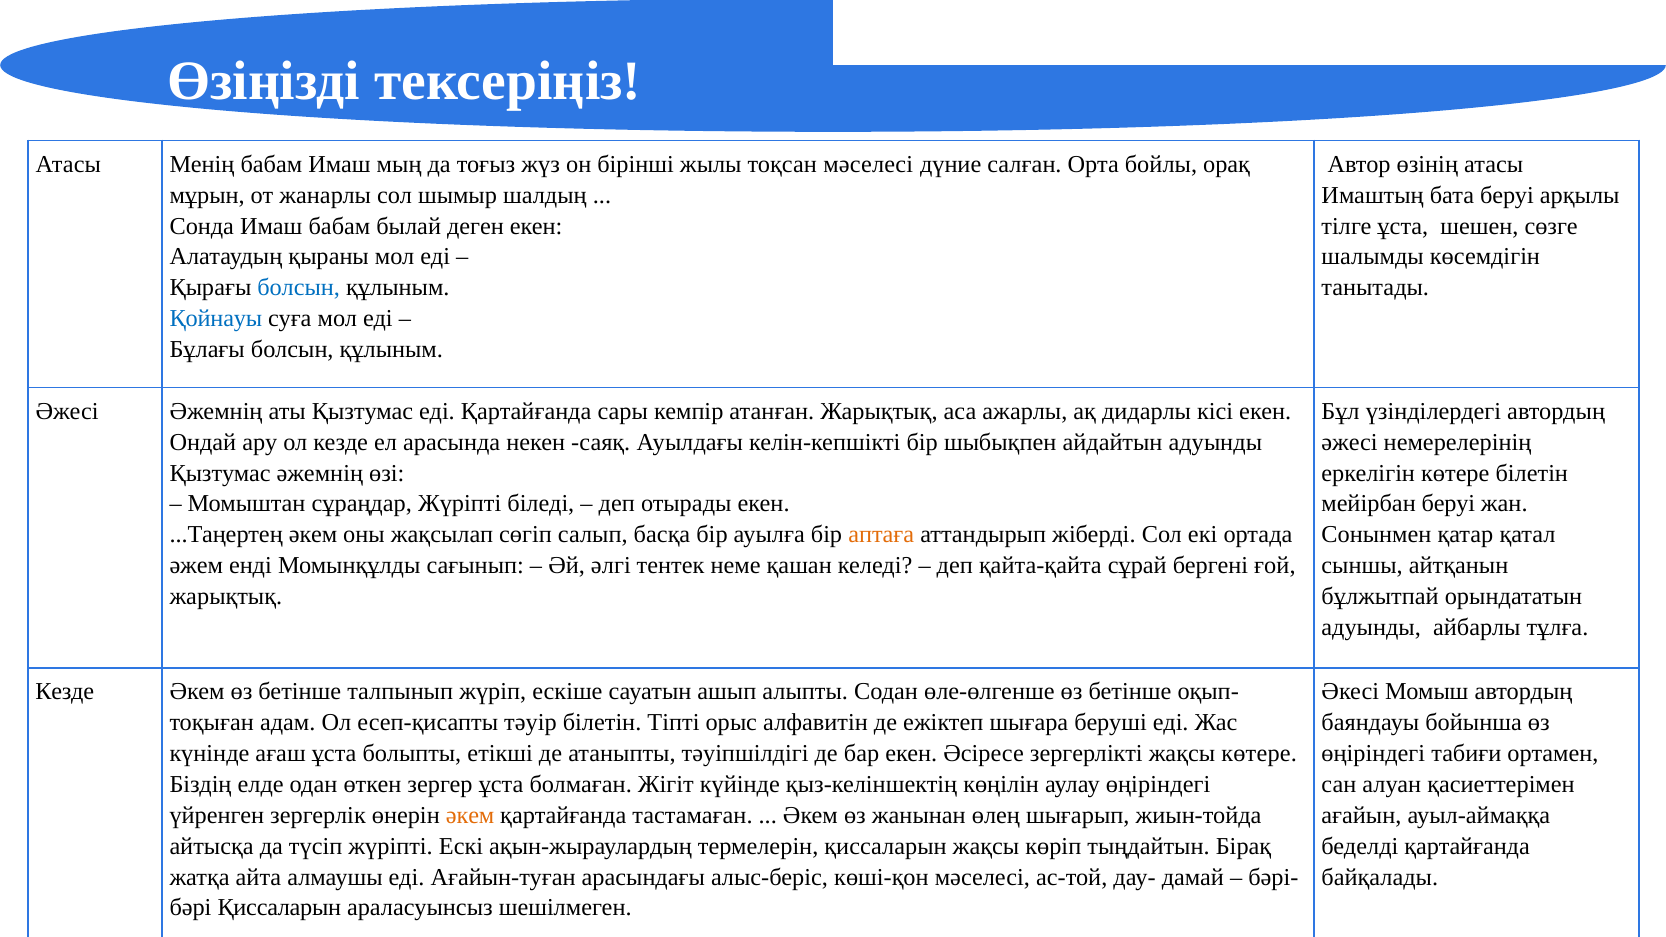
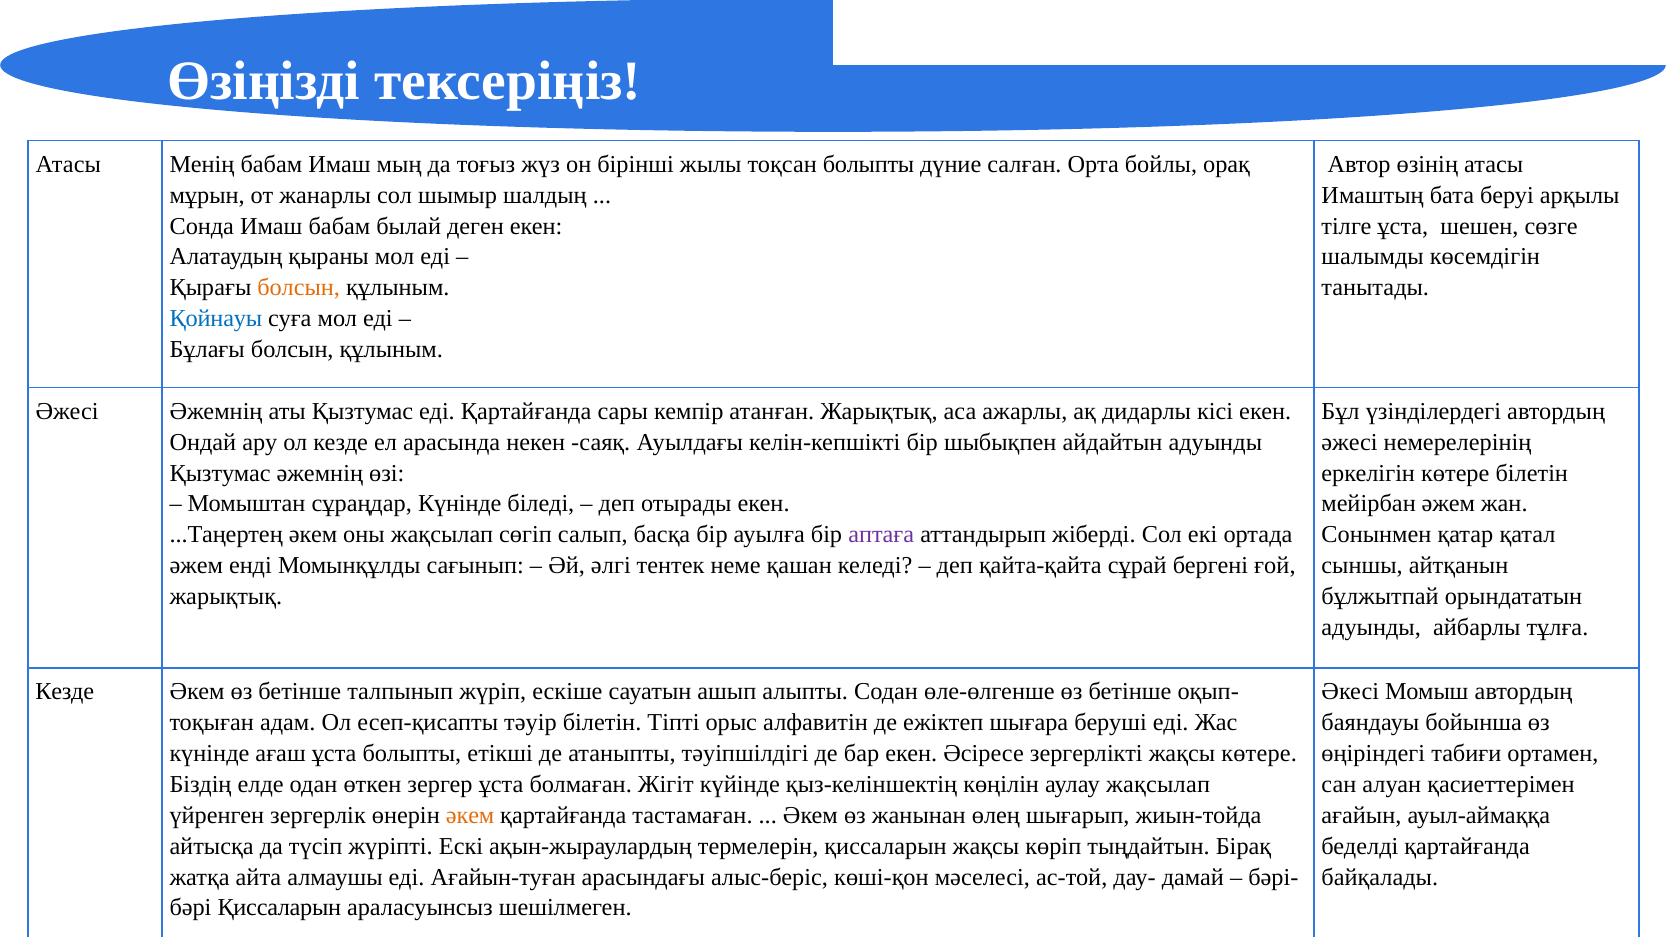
тоқсан мәселесі: мәселесі -> болыпты (869, 164)
болсын colour: blue -> orange (299, 288)
сұраңдар Жүріпті: Жүріпті -> Күнінде (460, 504)
мейірбан беруі: беруі -> әжем (1448, 504)
аптаға colour: orange -> purple (881, 535)
аулау өңіріндегі: өңіріндегі -> жақсылап (1158, 784)
